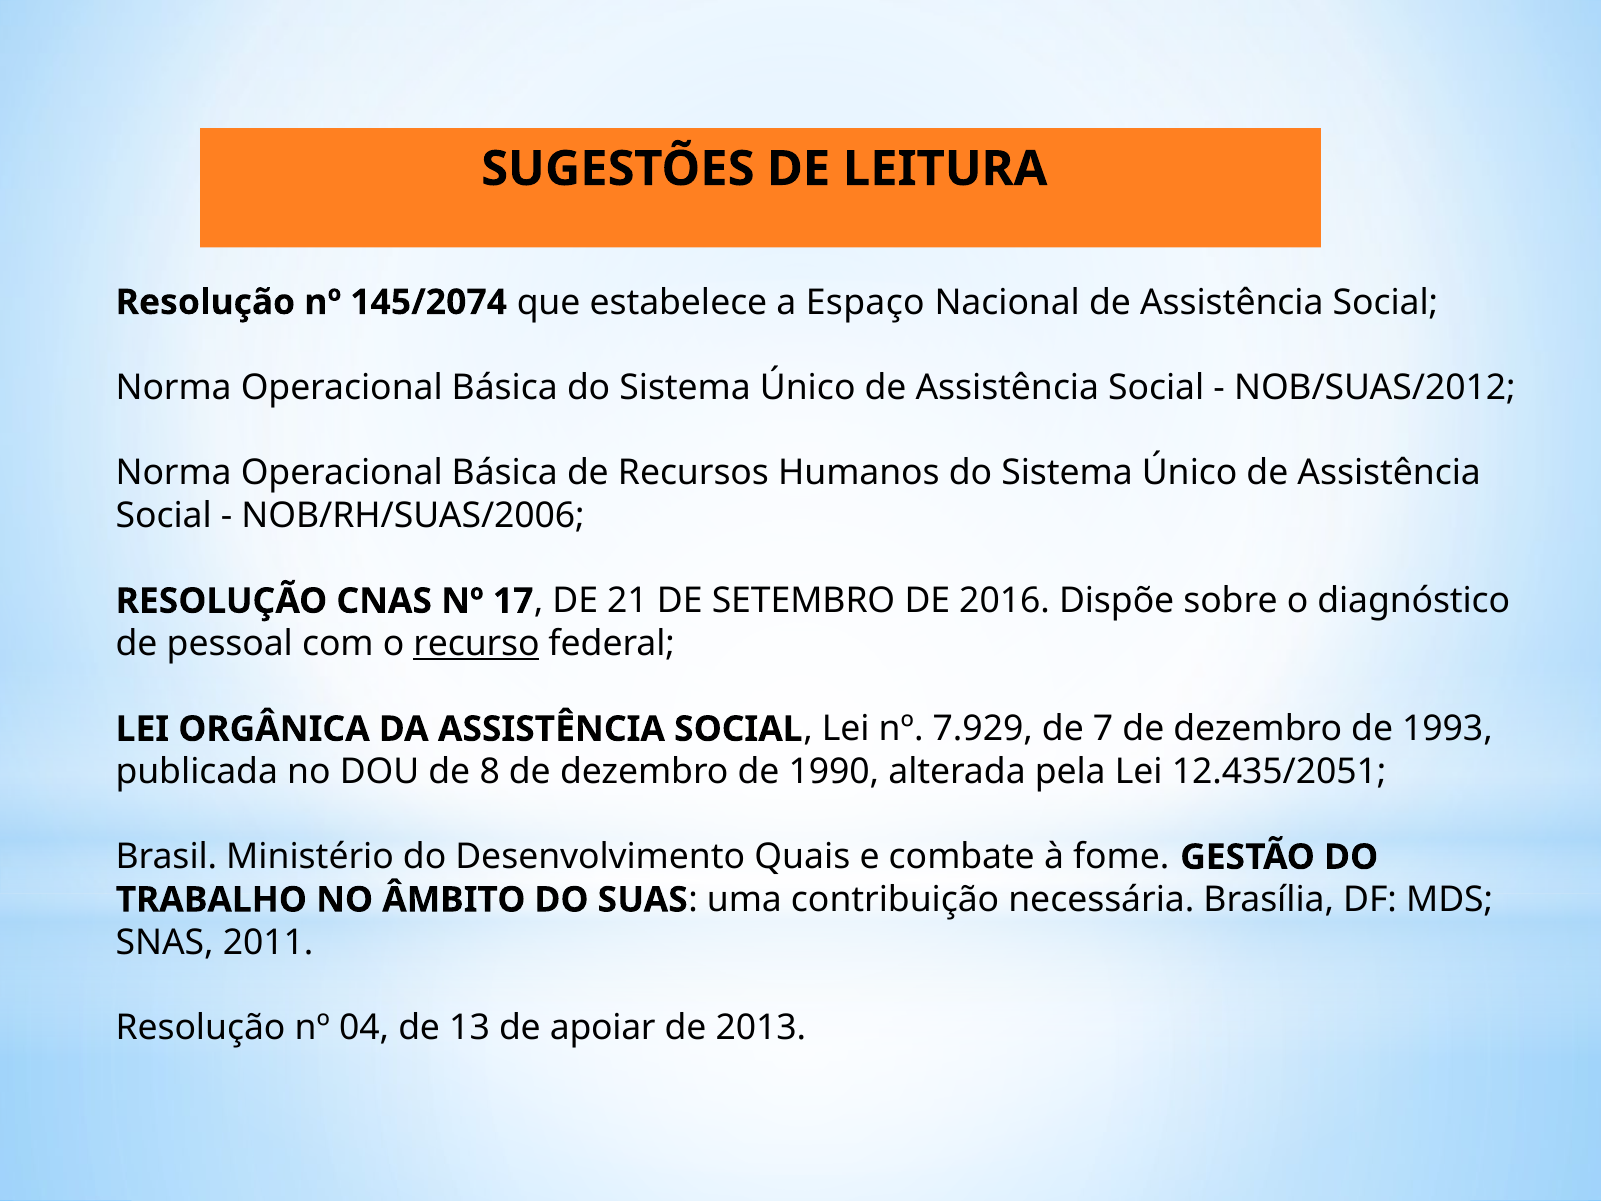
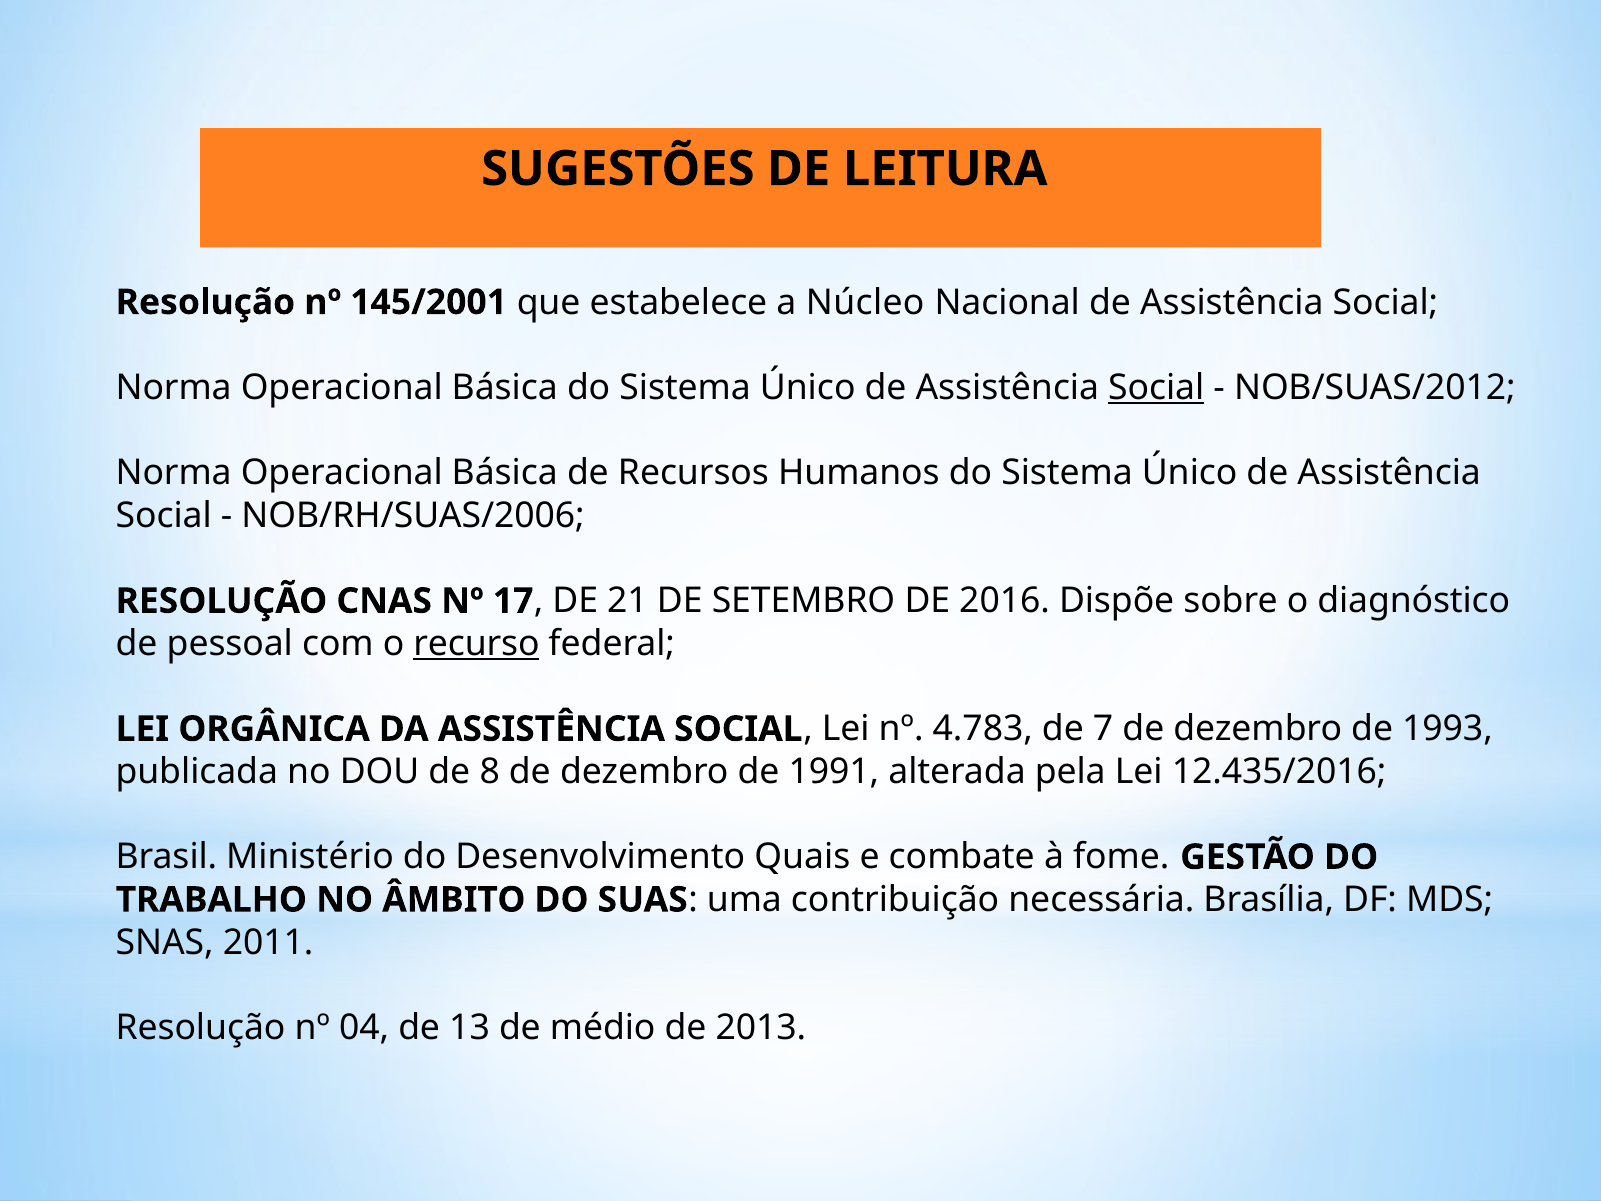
145/2074: 145/2074 -> 145/2001 (429, 302)
Espaço: Espaço -> Núcleo (865, 302)
Social underline: none -> present (1156, 388)
7.929: 7.929 -> 4.783 (983, 729)
1990: 1990 -> 1991 (834, 772)
12.435/2051: 12.435/2051 -> 12.435/2016 (1279, 772)
apoiar: apoiar -> médio (603, 1028)
